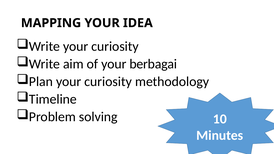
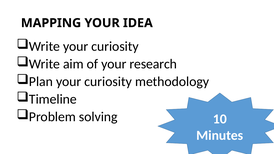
berbagai: berbagai -> research (153, 64)
